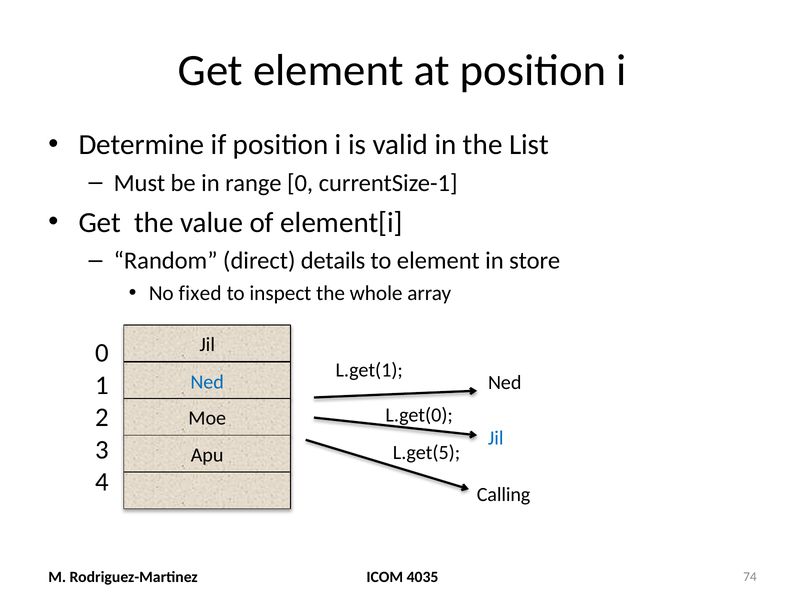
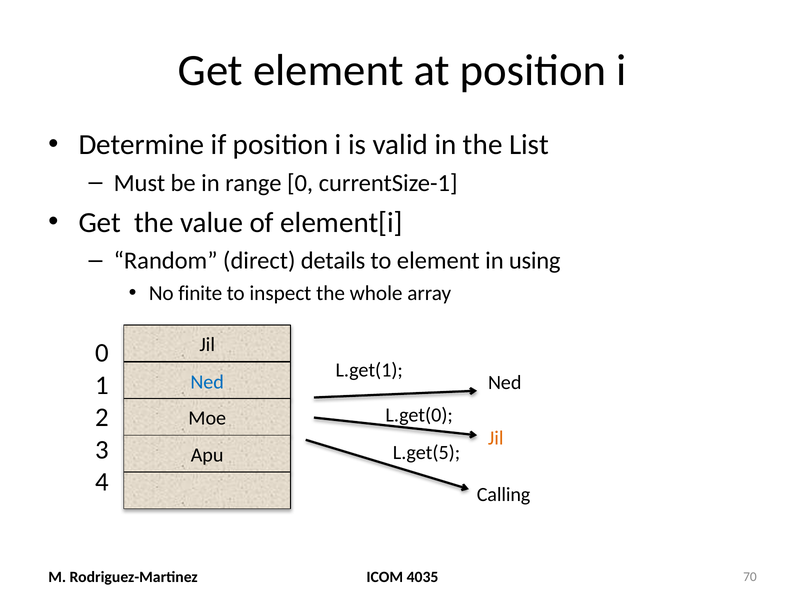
store: store -> using (535, 261)
fixed: fixed -> finite (200, 293)
Jil colour: blue -> orange (496, 438)
74: 74 -> 70 (750, 576)
